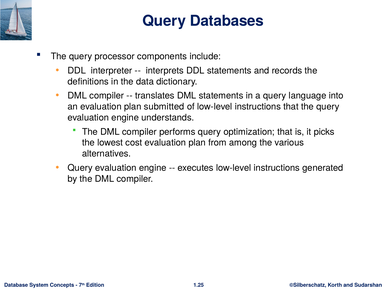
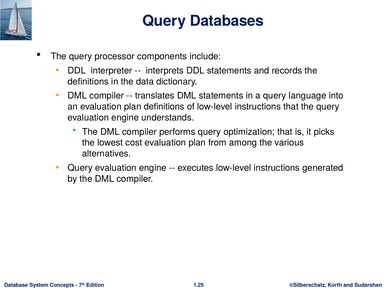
plan submitted: submitted -> definitions (164, 106)
